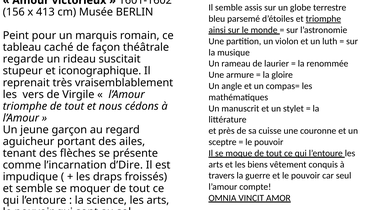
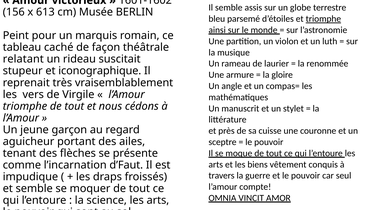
413: 413 -> 613 (45, 12)
regarde: regarde -> relatant (23, 59)
d’Dire: d’Dire -> d’Faut (126, 165)
